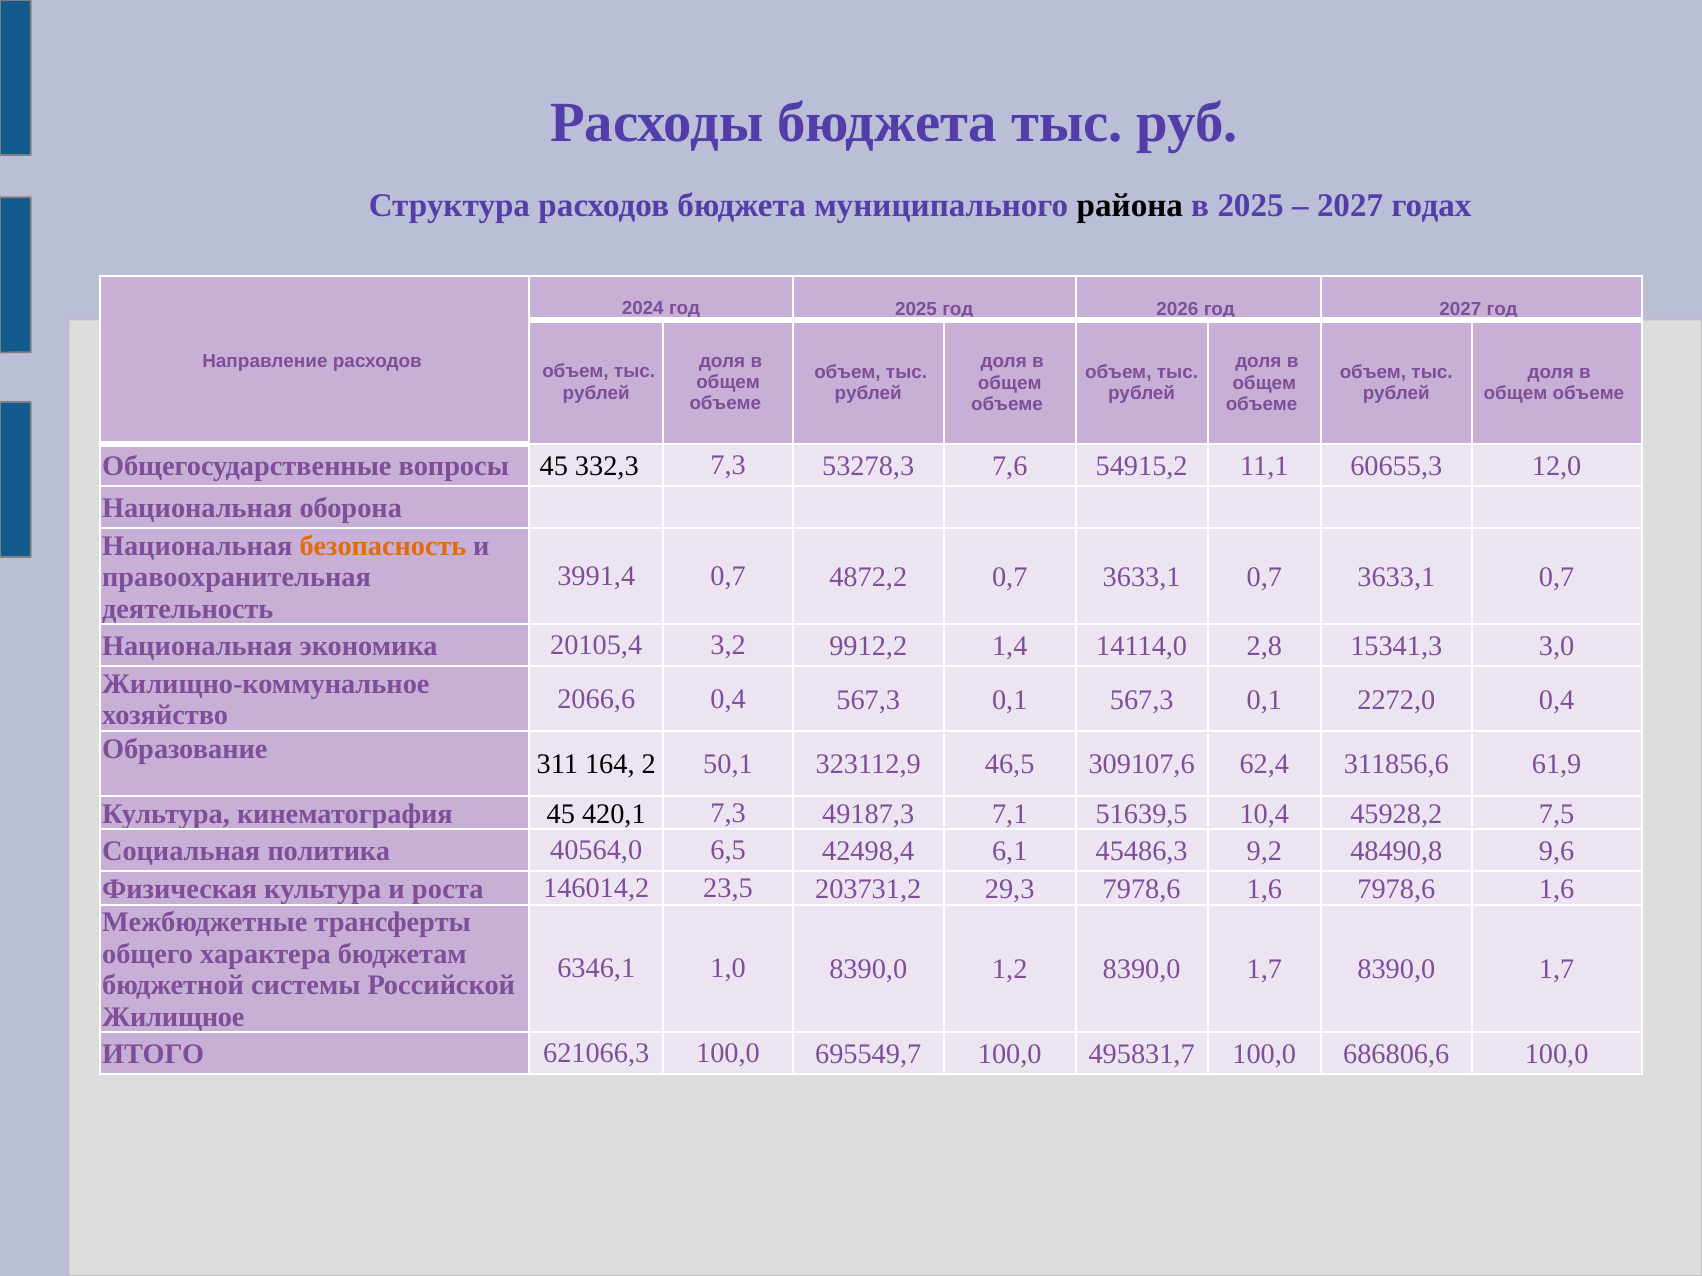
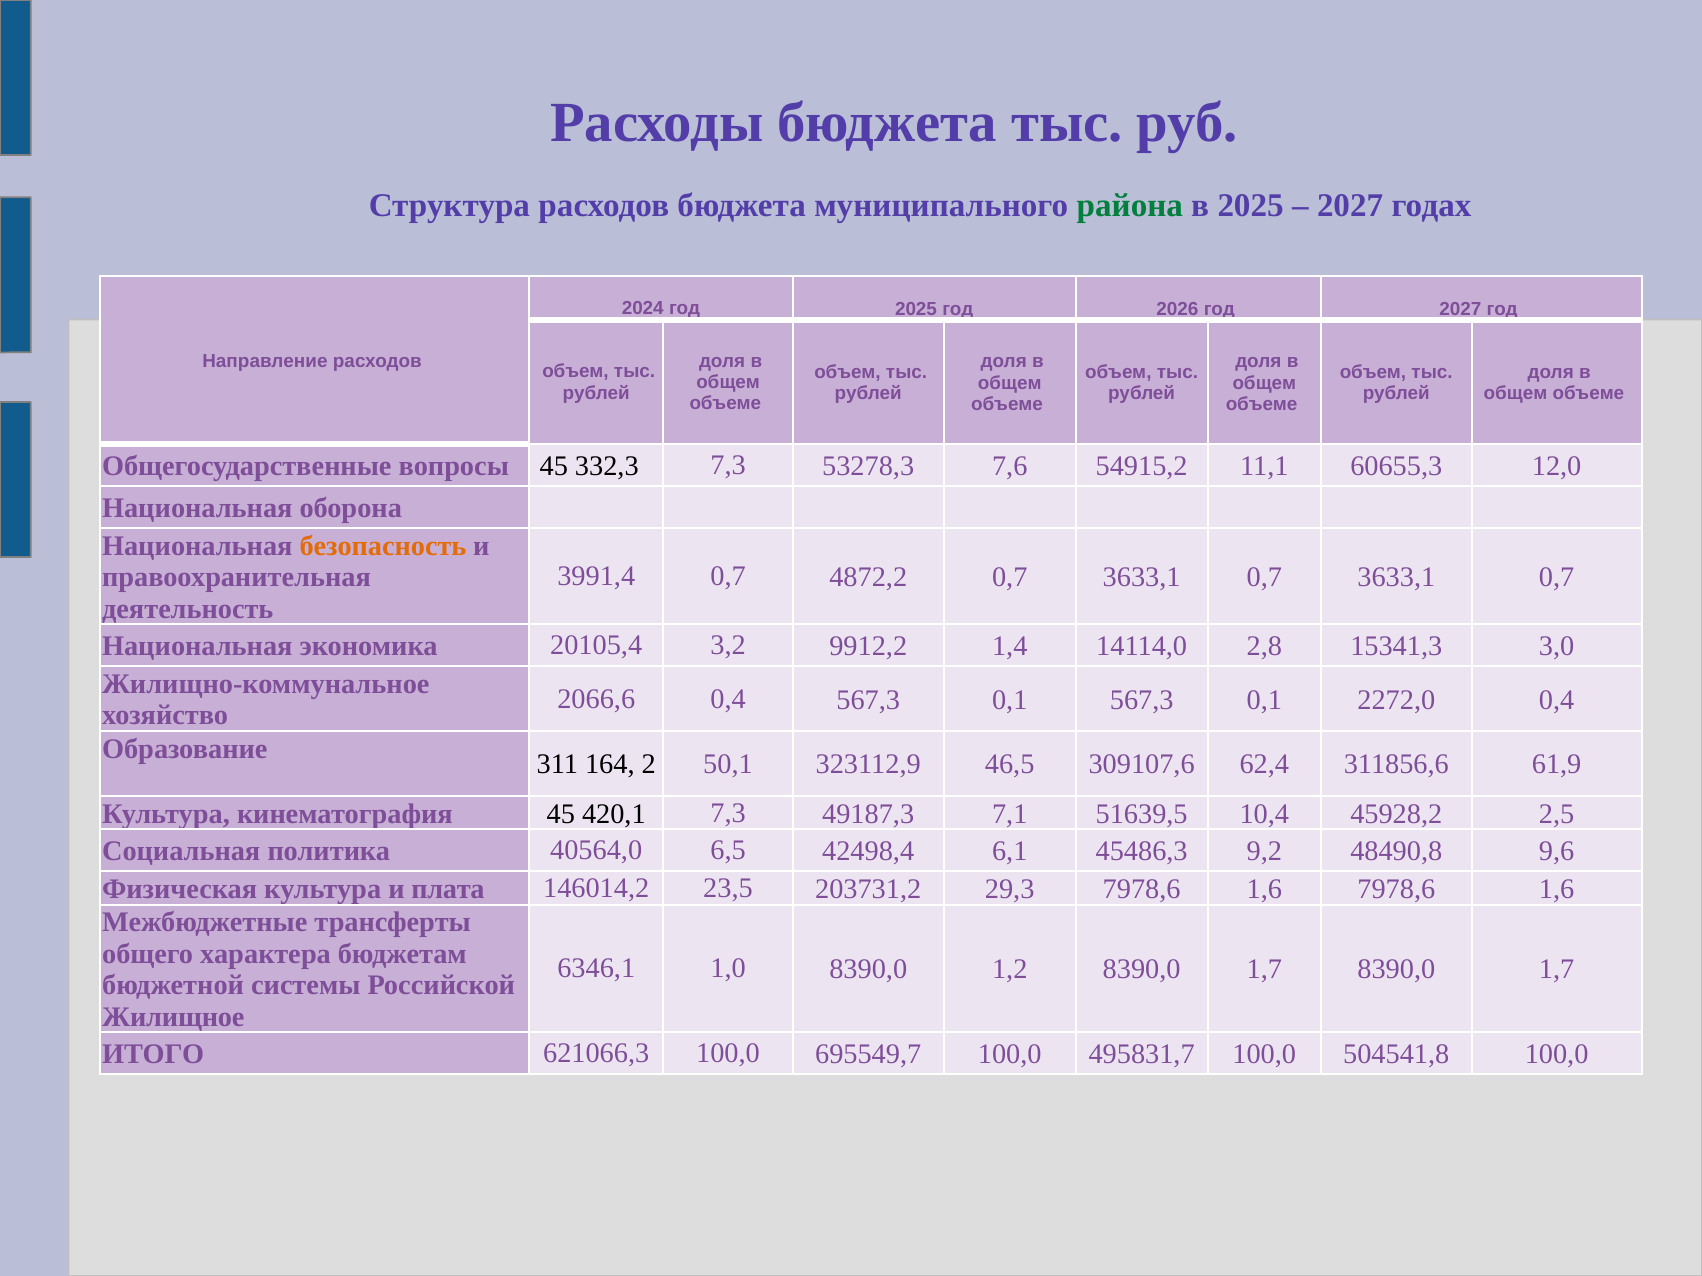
района colour: black -> green (1130, 206)
7,5: 7,5 -> 2,5 (1557, 814)
роста: роста -> плата (448, 889)
686806,6: 686806,6 -> 504541,8 (1396, 1055)
